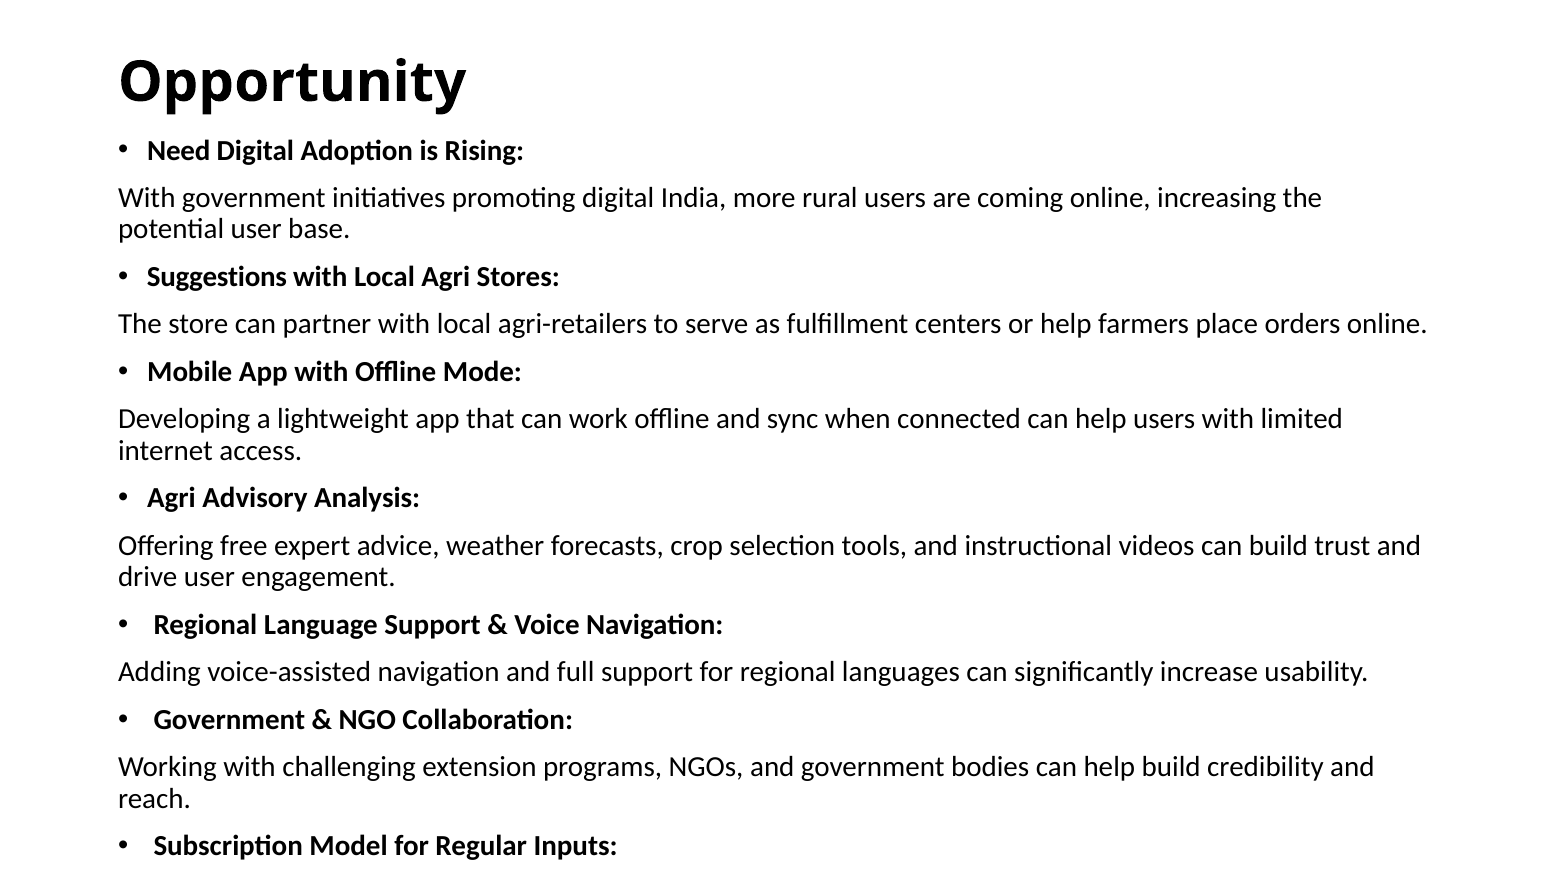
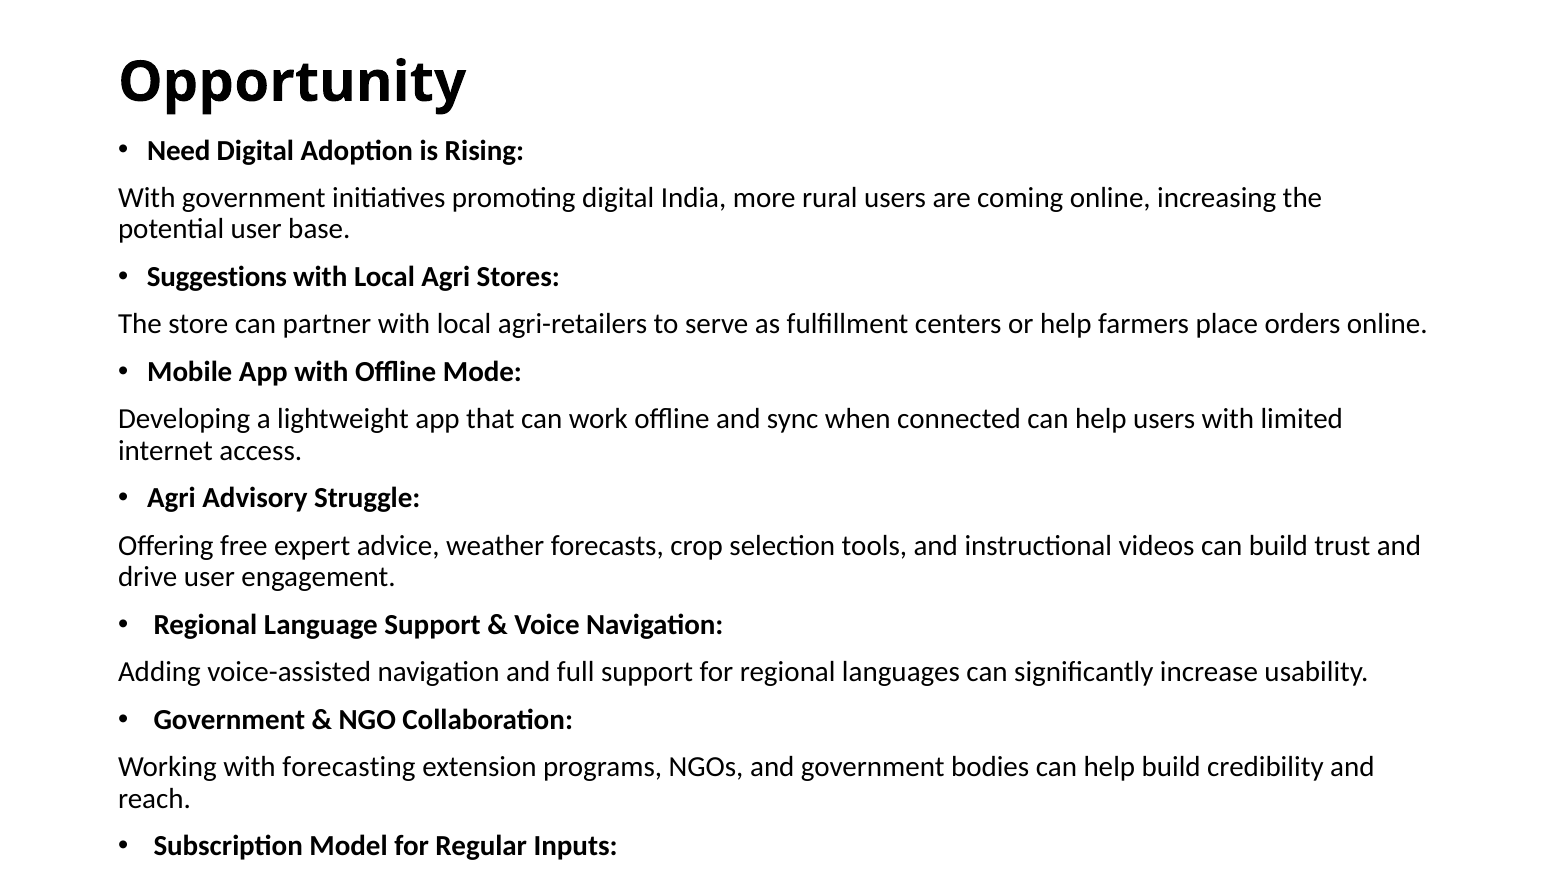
Analysis: Analysis -> Struggle (367, 498)
challenging: challenging -> forecasting (349, 767)
